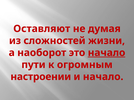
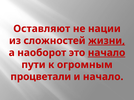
думая: думая -> нации (104, 29)
жизни underline: none -> present (107, 41)
настроении: настроении -> процветали (41, 77)
